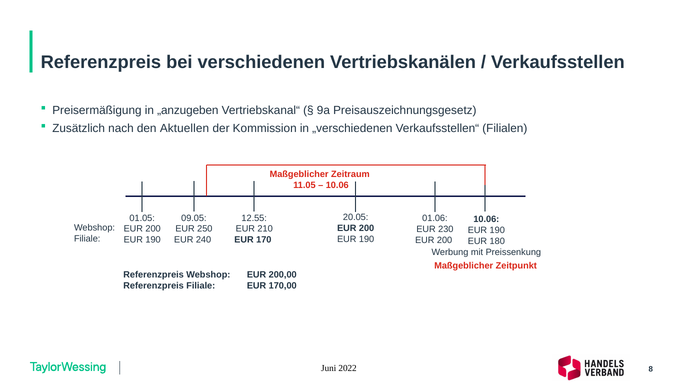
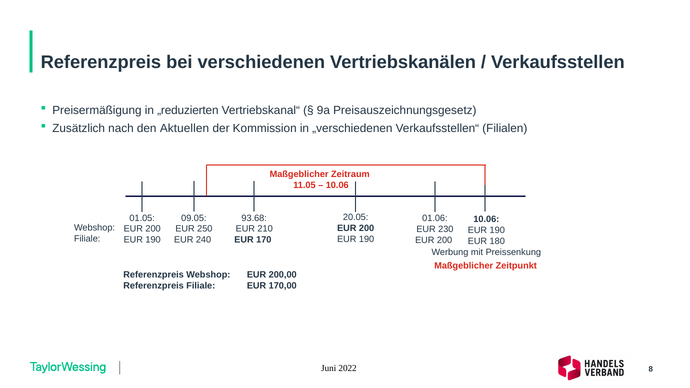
„anzugeben: „anzugeben -> „reduzierten (188, 110)
12.55: 12.55 -> 93.68 (254, 218)
